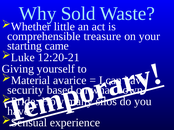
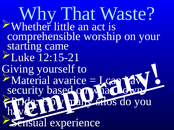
Sold: Sold -> That (78, 14)
treasure: treasure -> worship (102, 36)
12:20-21: 12:20-21 -> 12:15-21 (59, 58)
